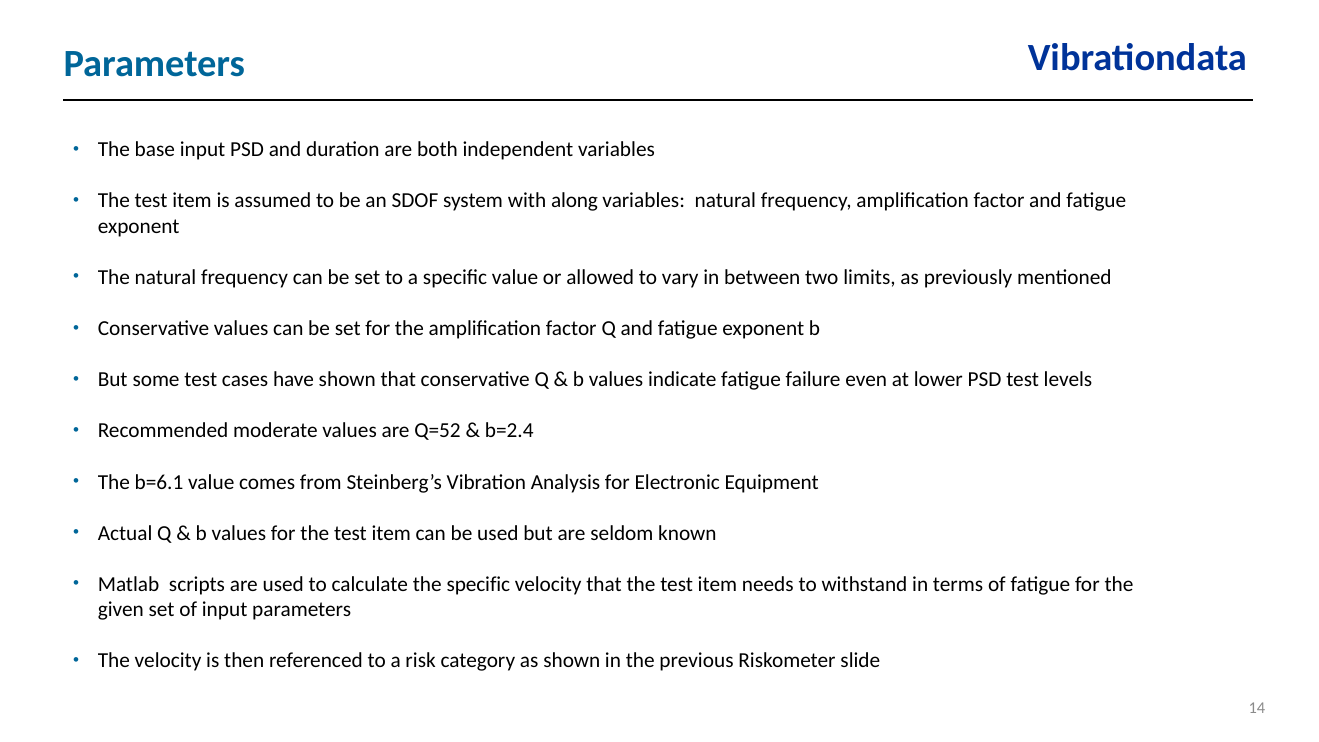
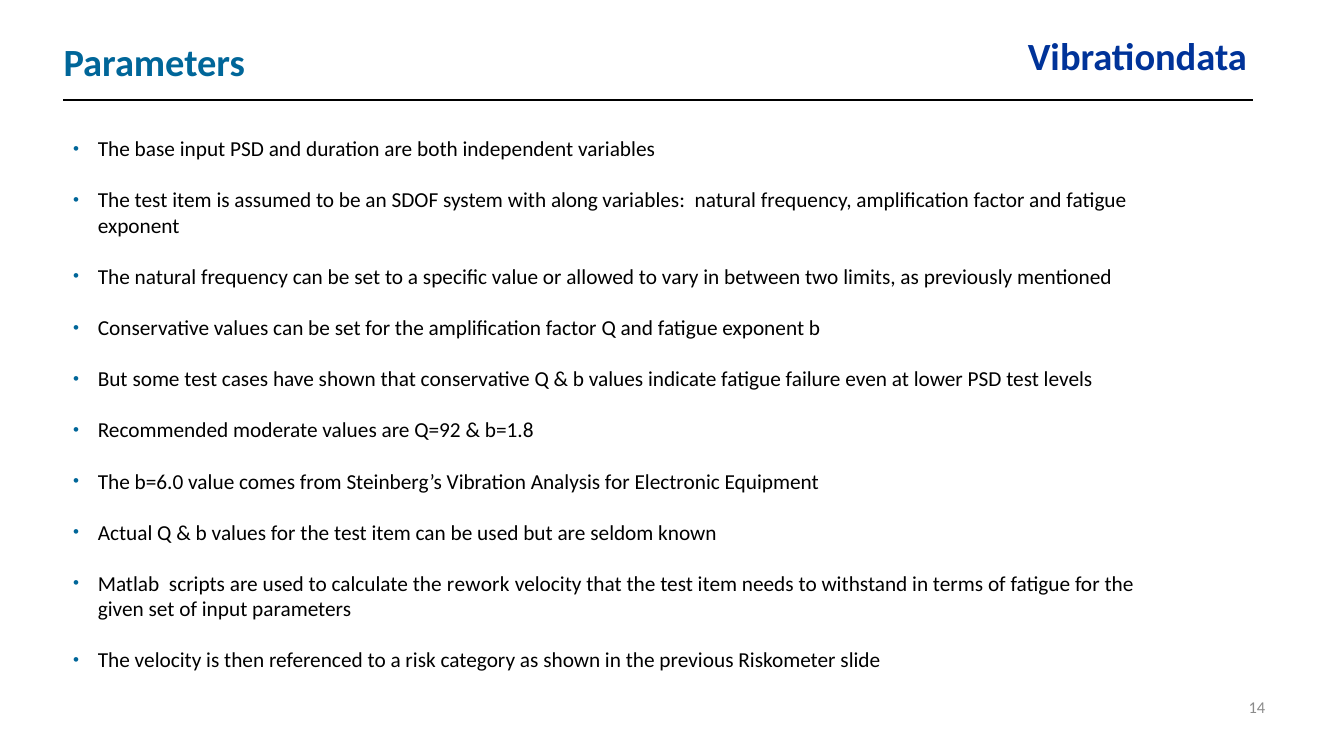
Q=52: Q=52 -> Q=92 (438, 431)
b=2.4: b=2.4 -> b=1.8 (509, 431)
b=6.1: b=6.1 -> b=6.0 (159, 482)
the specific: specific -> rework (478, 584)
